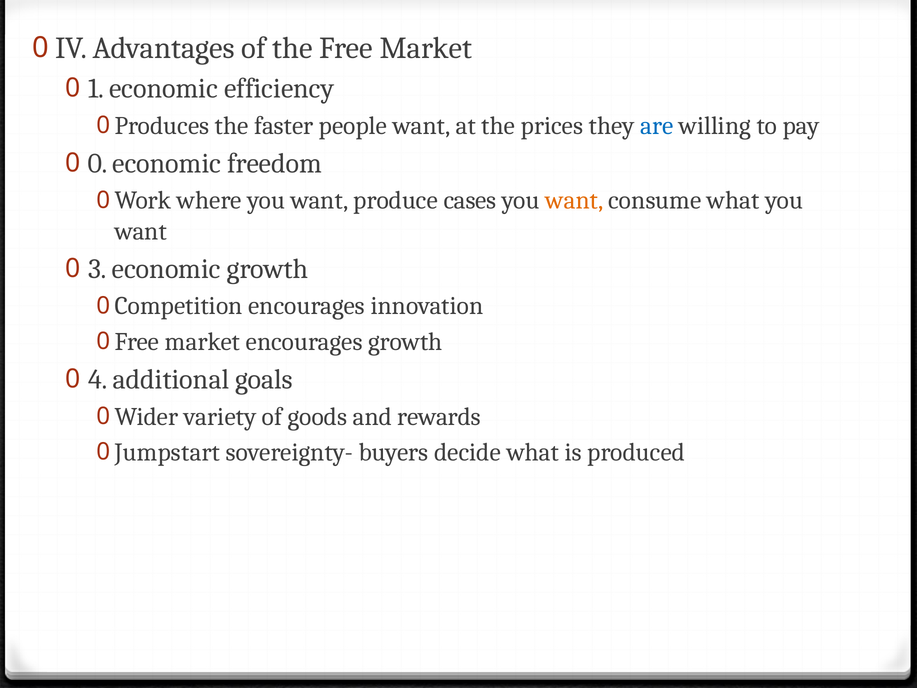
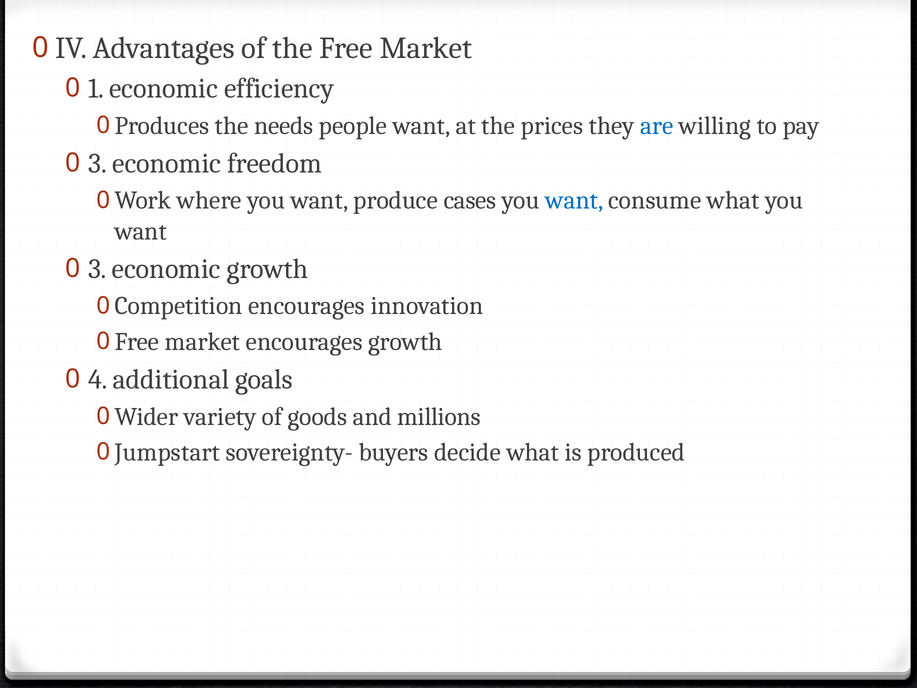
faster: faster -> needs (284, 126)
0: 0 -> 3 (97, 163)
want colour: orange -> blue (574, 200)
rewards: rewards -> millions (439, 416)
